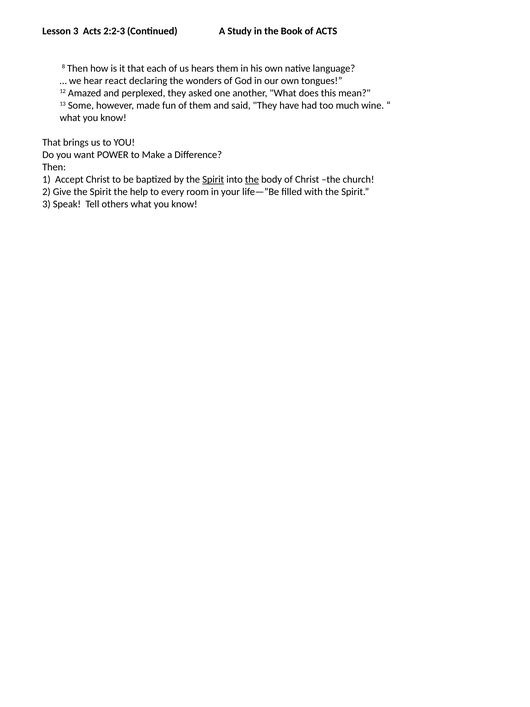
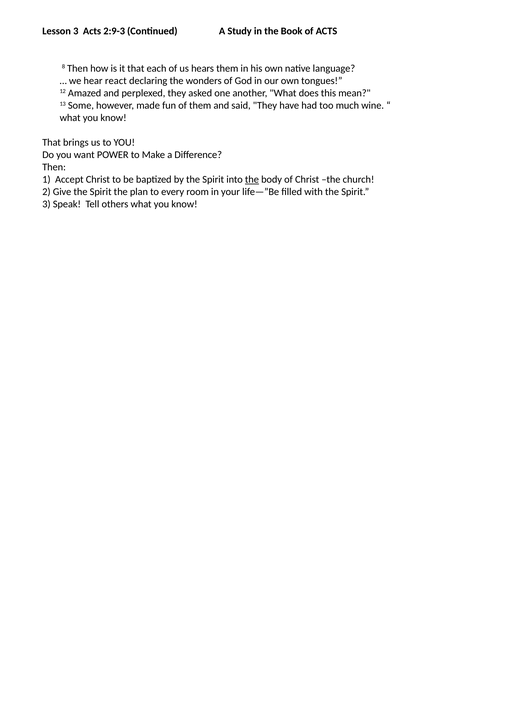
2:2-3: 2:2-3 -> 2:9-3 (114, 31)
Spirit underline: present -> none (213, 179)
help: help -> plan (139, 192)
